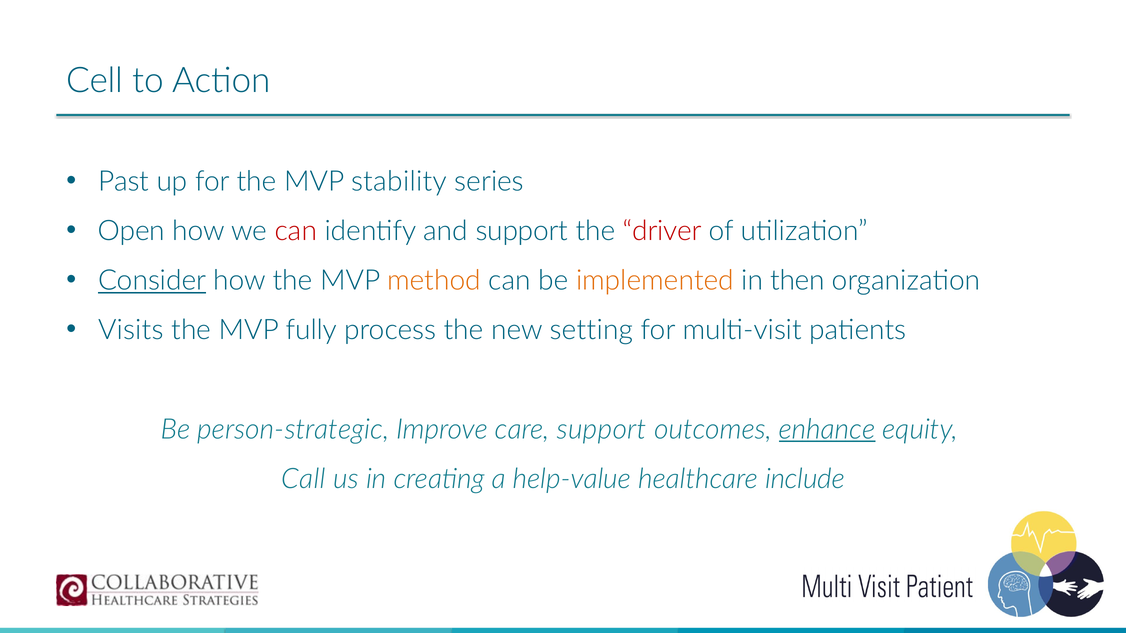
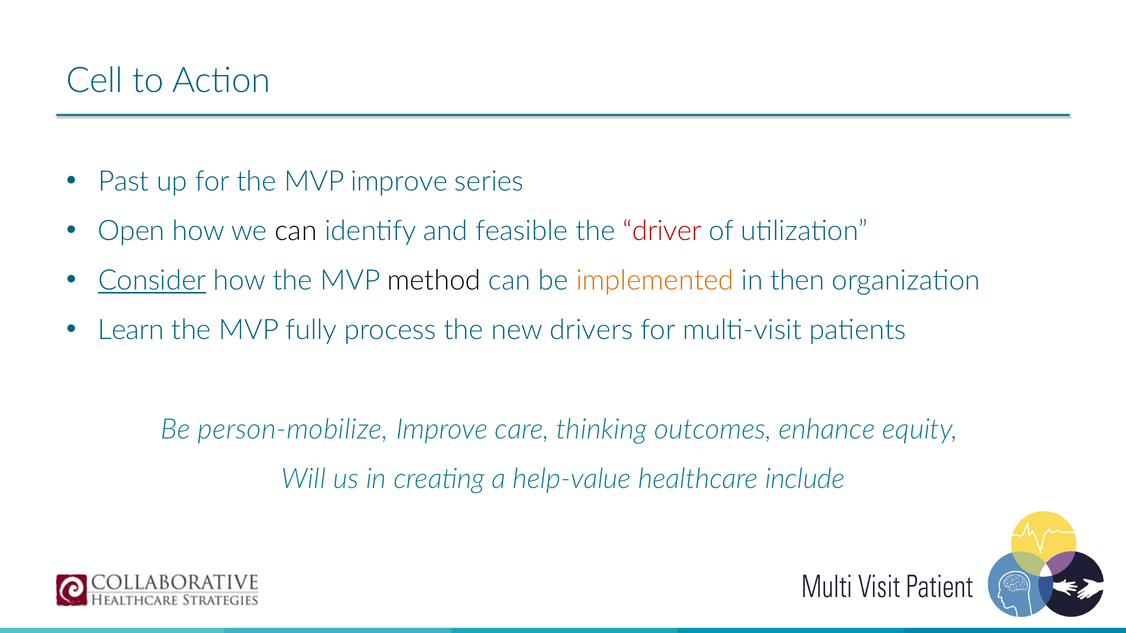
MVP stability: stability -> improve (399, 182)
can colour: red -> black (296, 231)
and support: support -> feasible (522, 231)
method colour: orange -> black (434, 281)
Visits: Visits -> Learn (131, 330)
setting: setting -> drivers (591, 330)
person-strategic: person-strategic -> person-mobilize (293, 429)
care support: support -> thinking (602, 429)
enhance underline: present -> none (827, 429)
Call: Call -> Will (304, 479)
